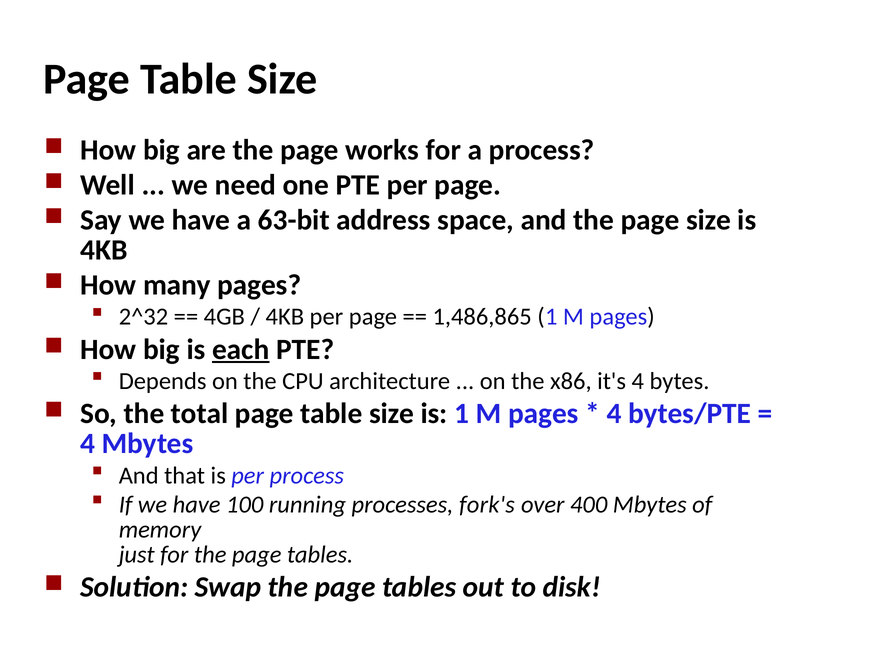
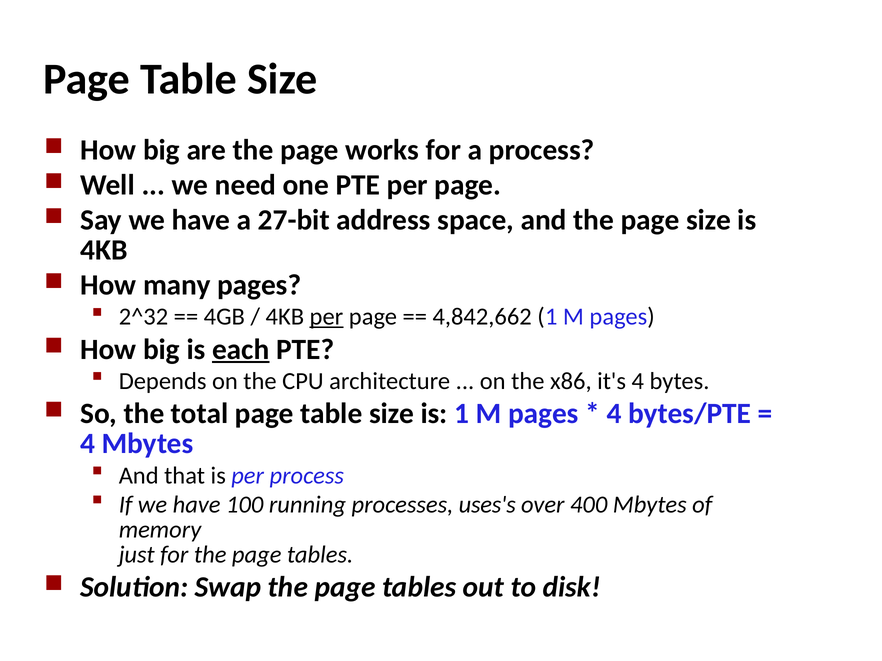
63-bit: 63-bit -> 27-bit (294, 220)
per underline: none -> present (326, 317)
1,486,865: 1,486,865 -> 4,842,662 (482, 317)
fork's: fork's -> uses's (487, 505)
